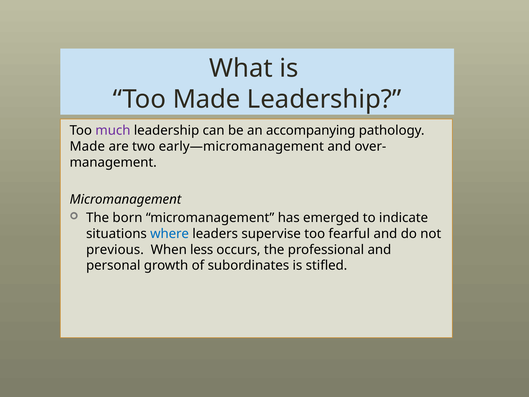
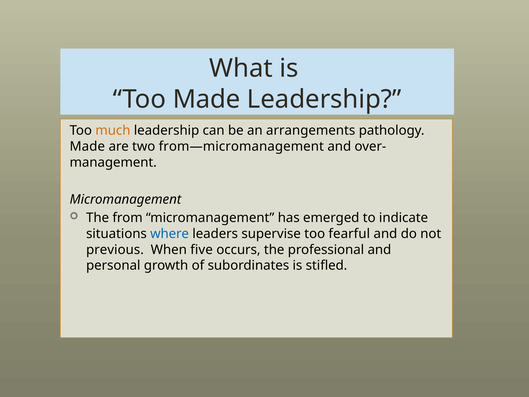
much colour: purple -> orange (113, 131)
accompanying: accompanying -> arrangements (311, 131)
early—micromanagement: early—micromanagement -> from—micromanagement (241, 146)
born: born -> from (128, 218)
less: less -> five (202, 250)
